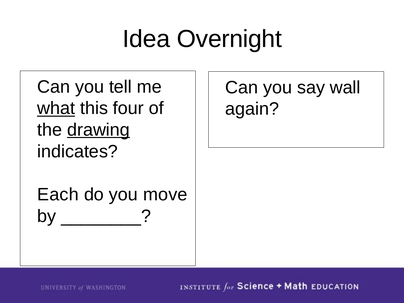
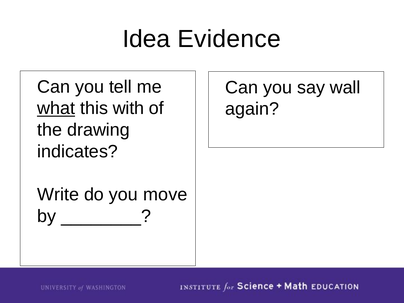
Overnight: Overnight -> Evidence (229, 39)
four: four -> with (129, 108)
drawing underline: present -> none (99, 130)
Each: Each -> Write (58, 195)
